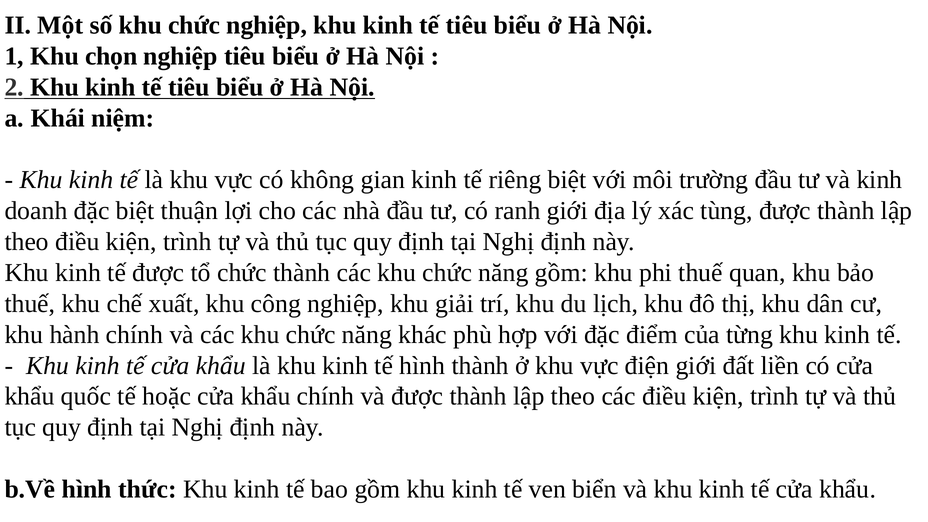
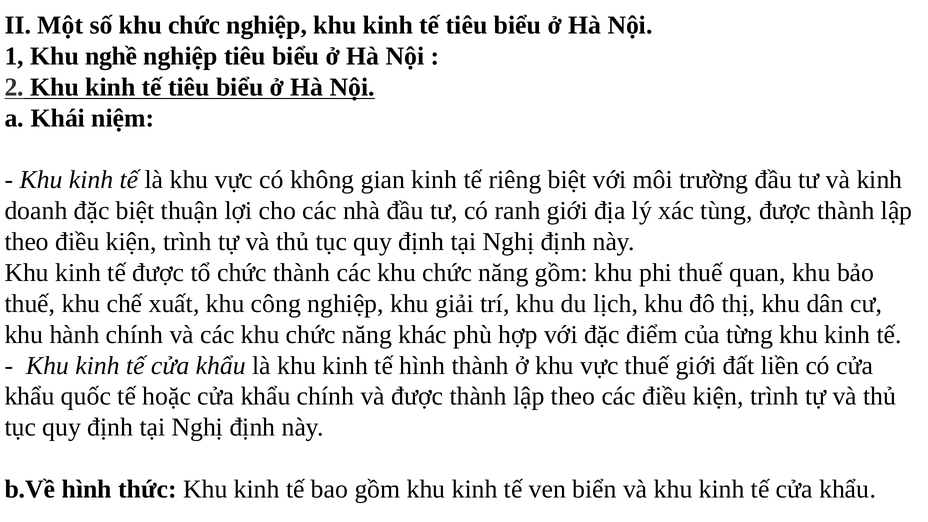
chọn: chọn -> nghề (111, 56)
vực điện: điện -> thuế (647, 366)
